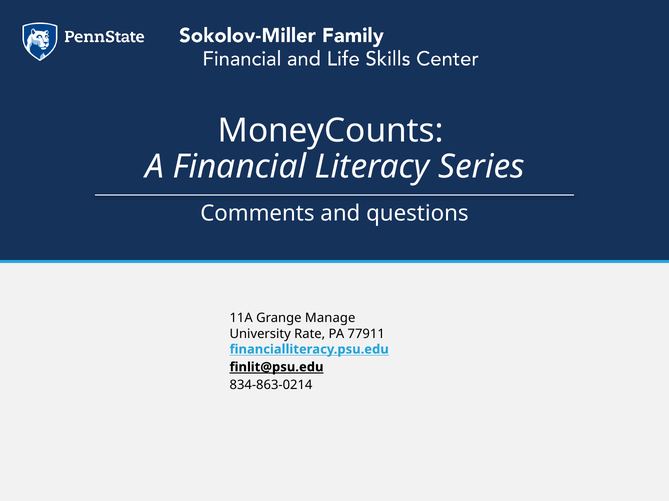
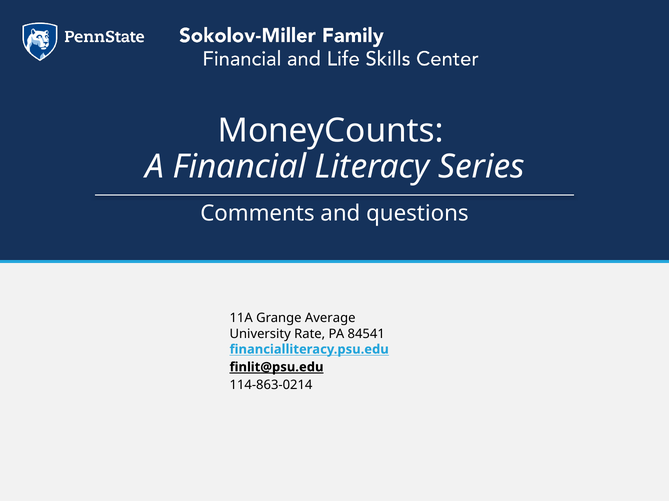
Manage: Manage -> Average (330, 319)
77911: 77911 -> 84541 (366, 334)
834-863-0214: 834-863-0214 -> 114-863-0214 (271, 385)
